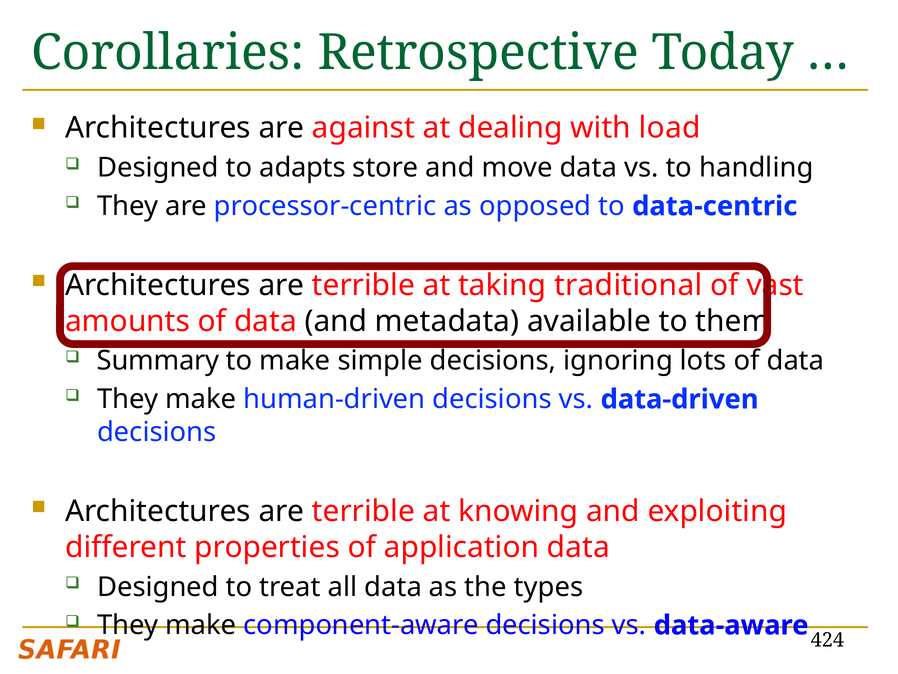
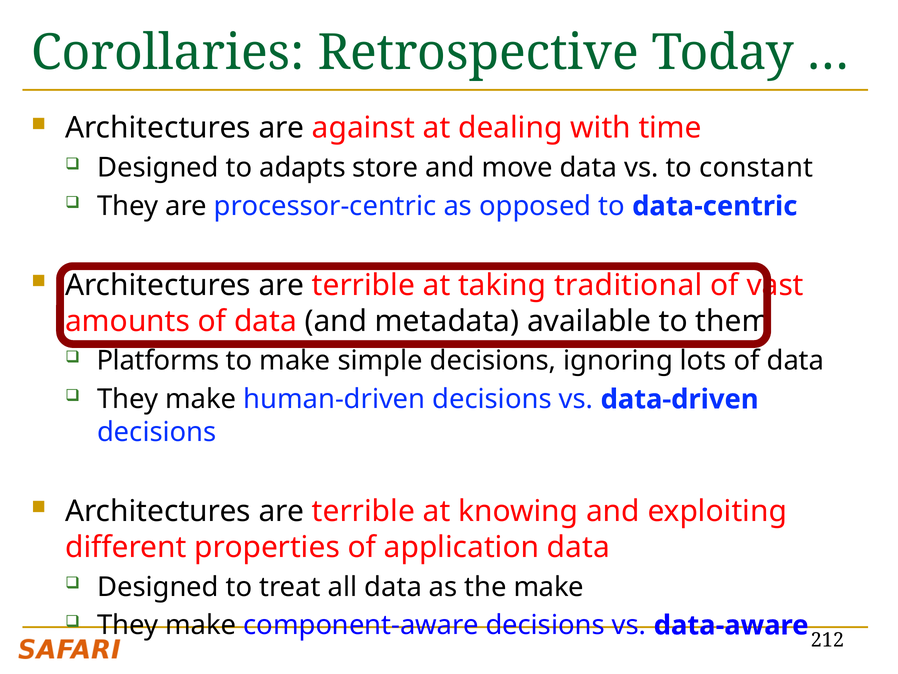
load: load -> time (670, 128)
handling: handling -> constant (756, 168)
Summary: Summary -> Platforms (158, 361)
the types: types -> make (549, 587)
424: 424 -> 212 (827, 640)
